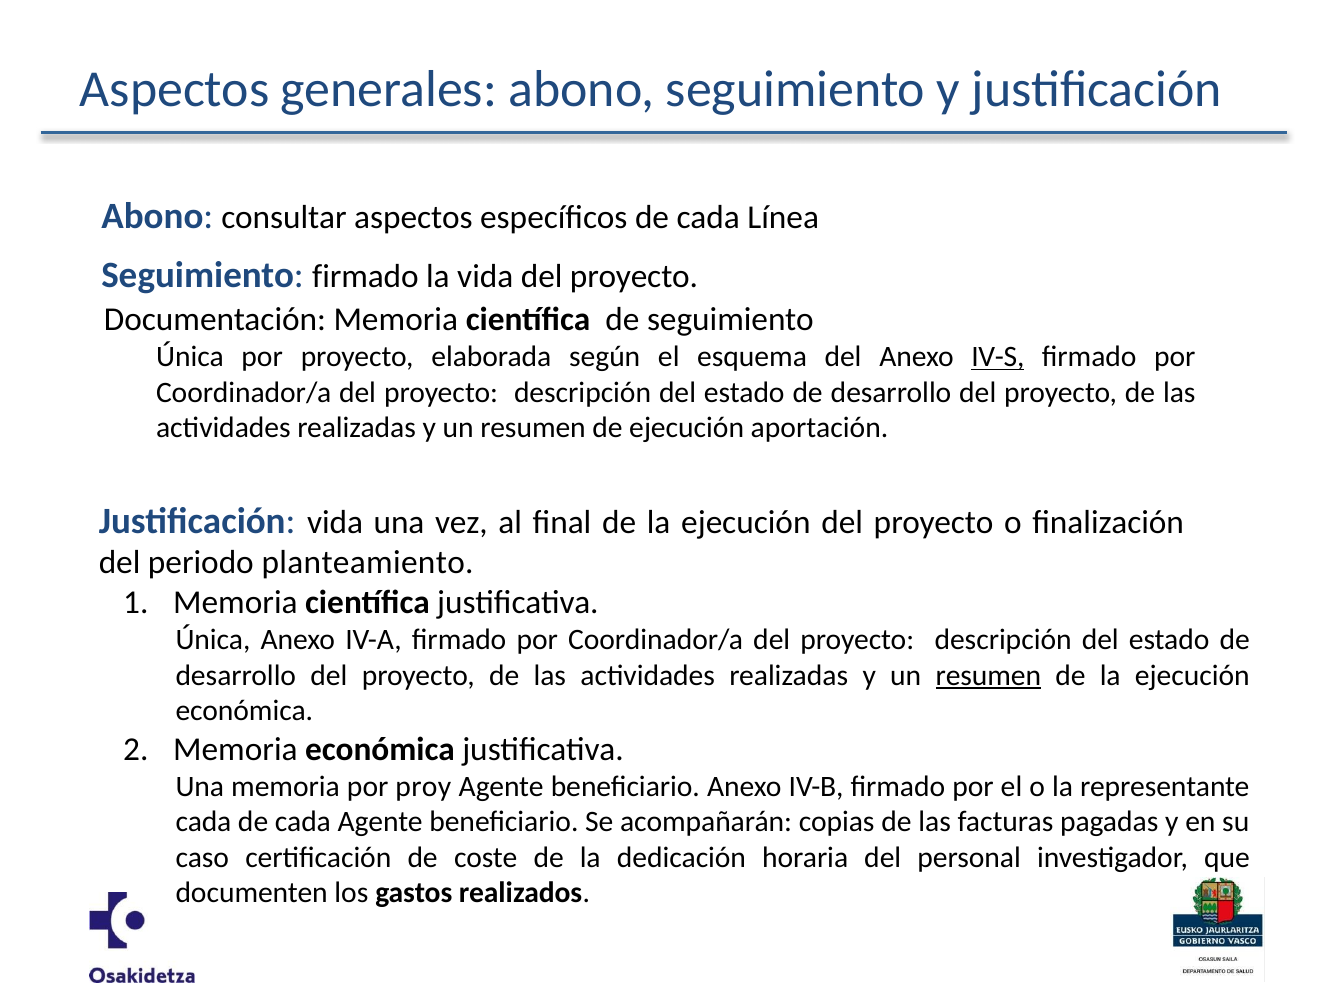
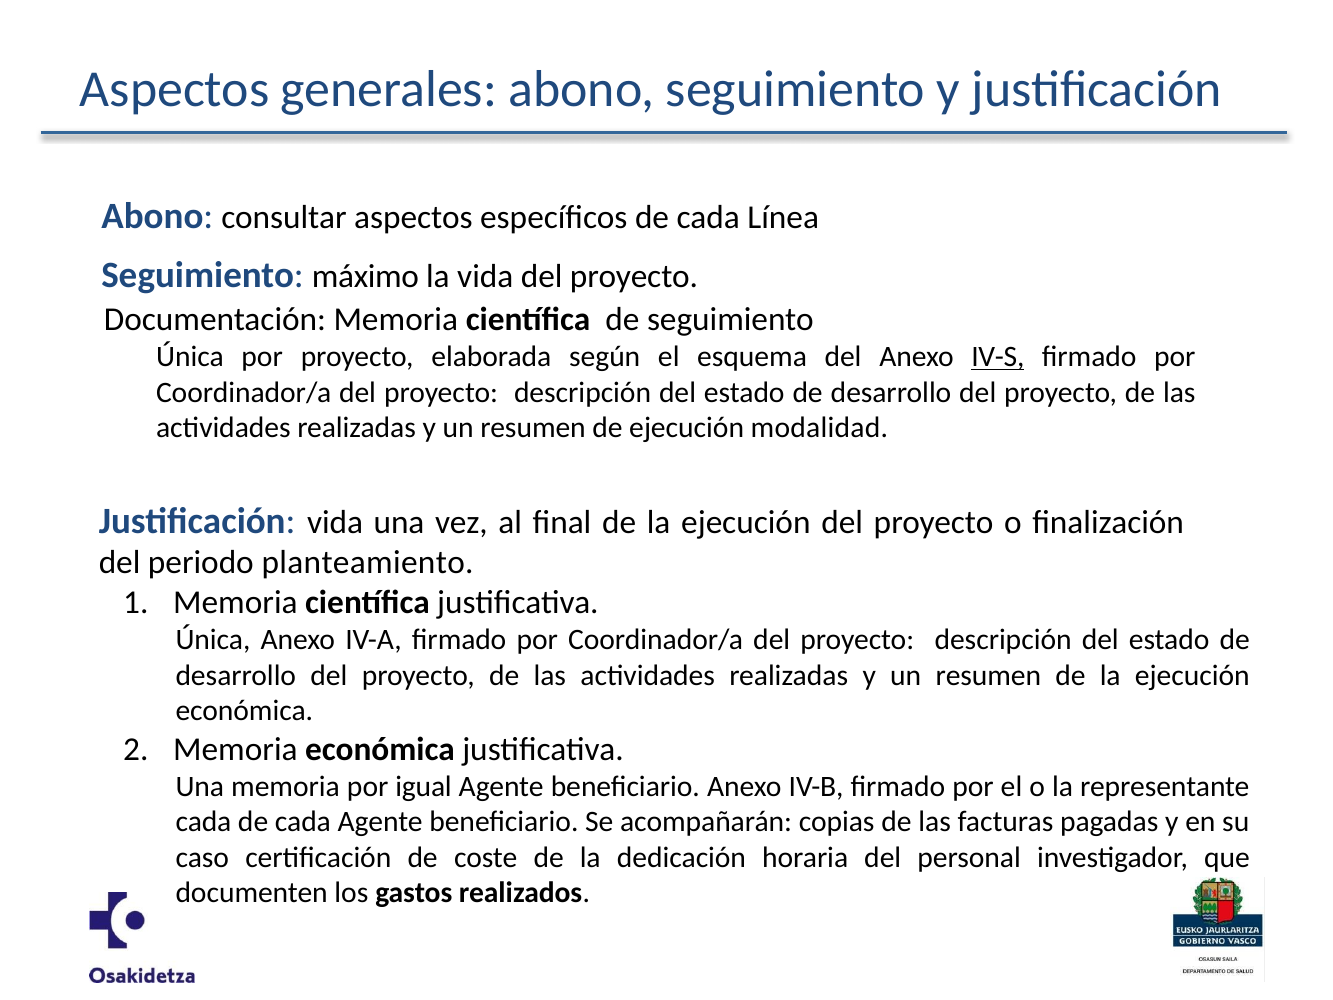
Seguimiento firmado: firmado -> máximo (366, 277)
aportación: aportación -> modalidad (819, 428)
resumen underline: present -> none (988, 675)
proy: proy -> igual (424, 786)
